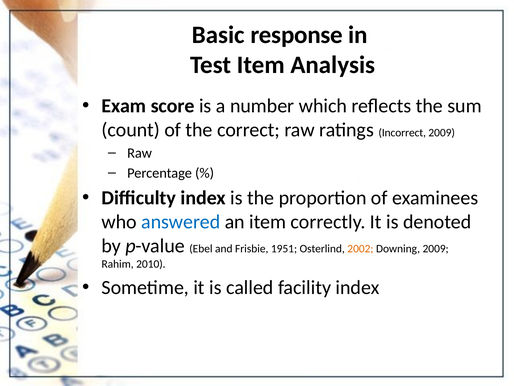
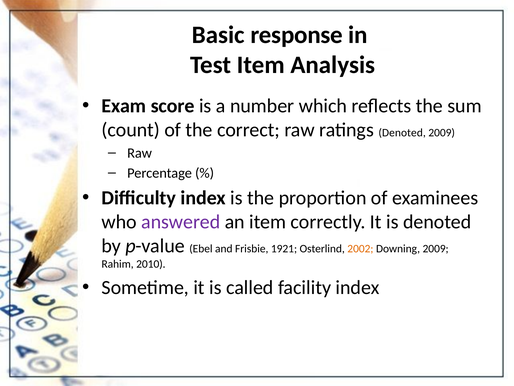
ratings Incorrect: Incorrect -> Denoted (402, 133)
answered colour: blue -> purple (181, 222)
1951: 1951 -> 1921 (284, 248)
